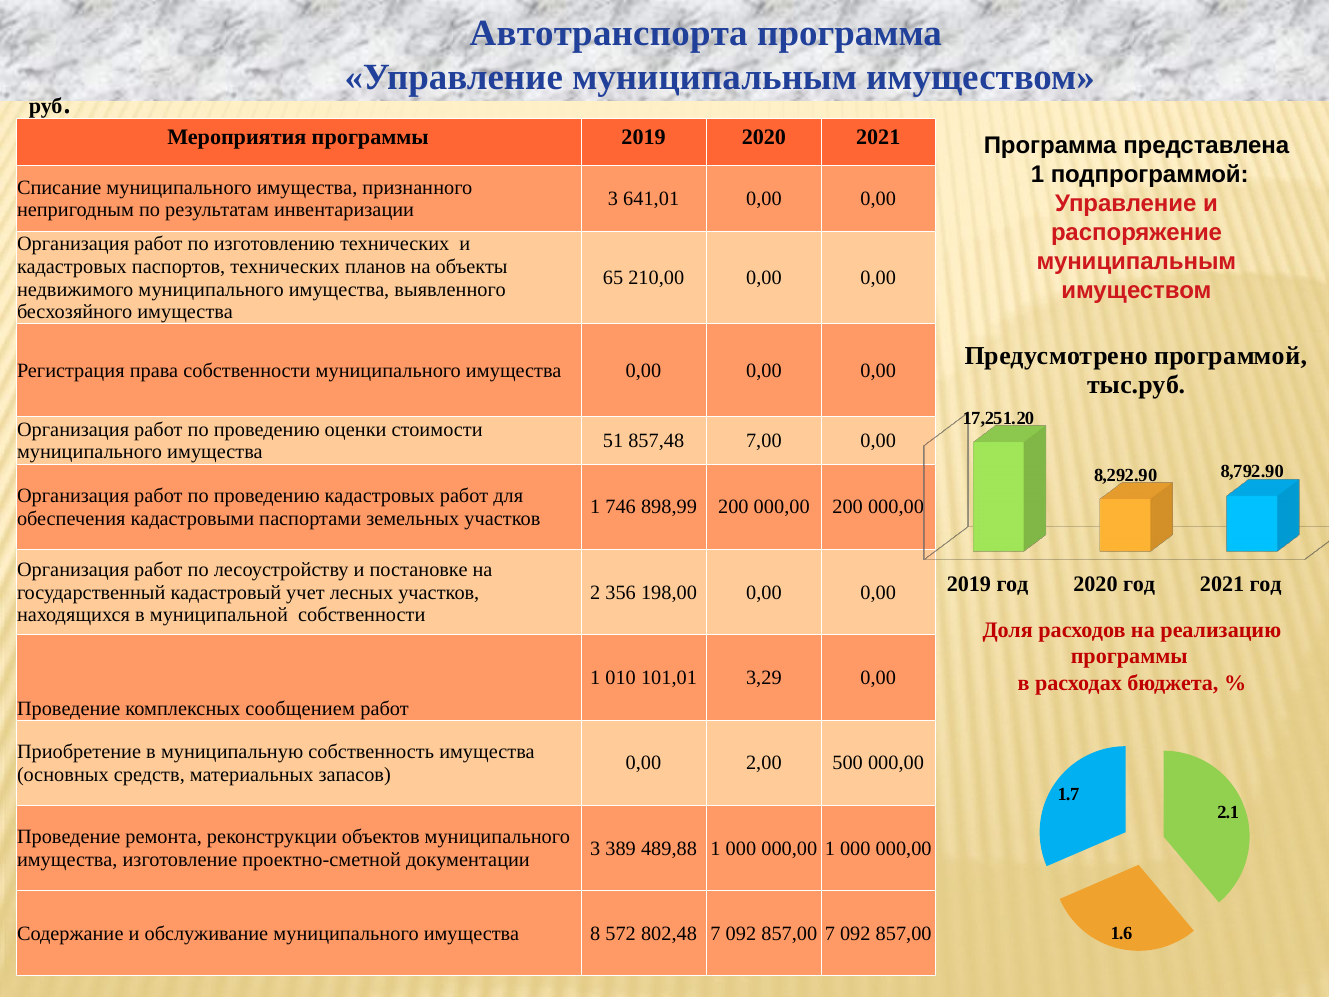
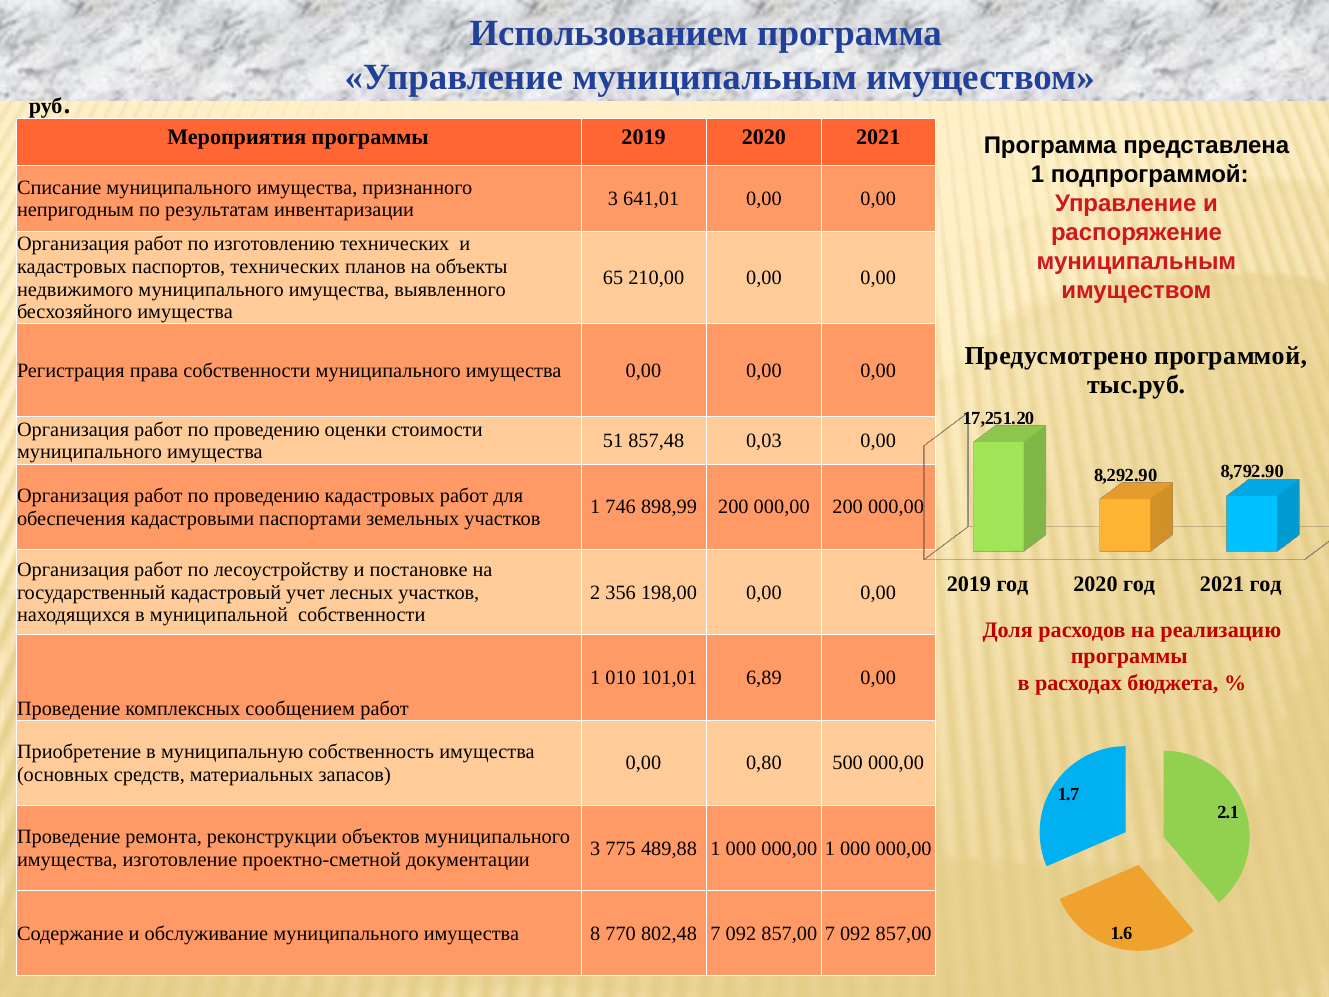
Автотранспорта: Автотранспорта -> Использованием (609, 33)
7,00: 7,00 -> 0,03 (764, 441)
3,29: 3,29 -> 6,89 (764, 678)
2,00: 2,00 -> 0,80 (764, 763)
389: 389 -> 775 (621, 848)
572: 572 -> 770 (621, 933)
